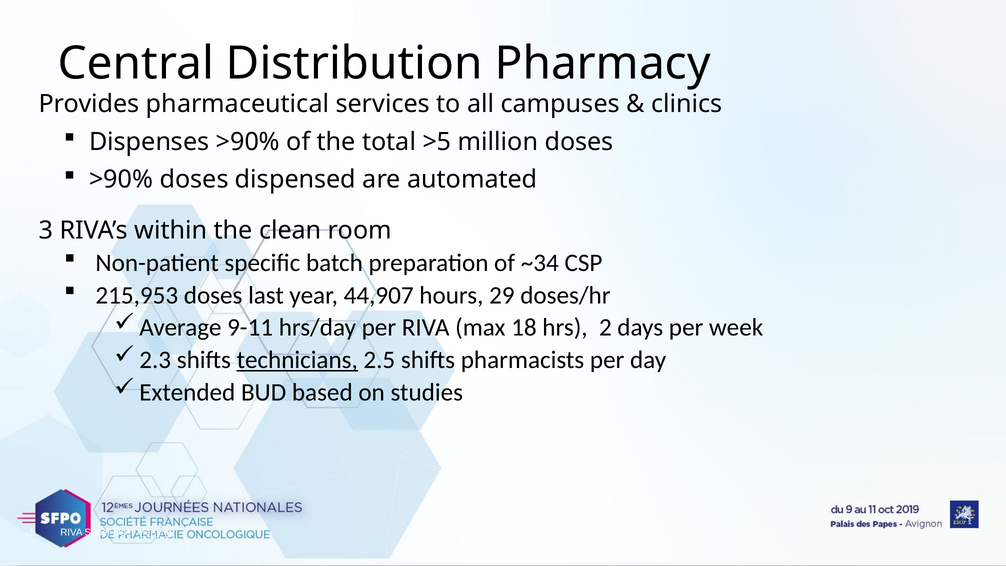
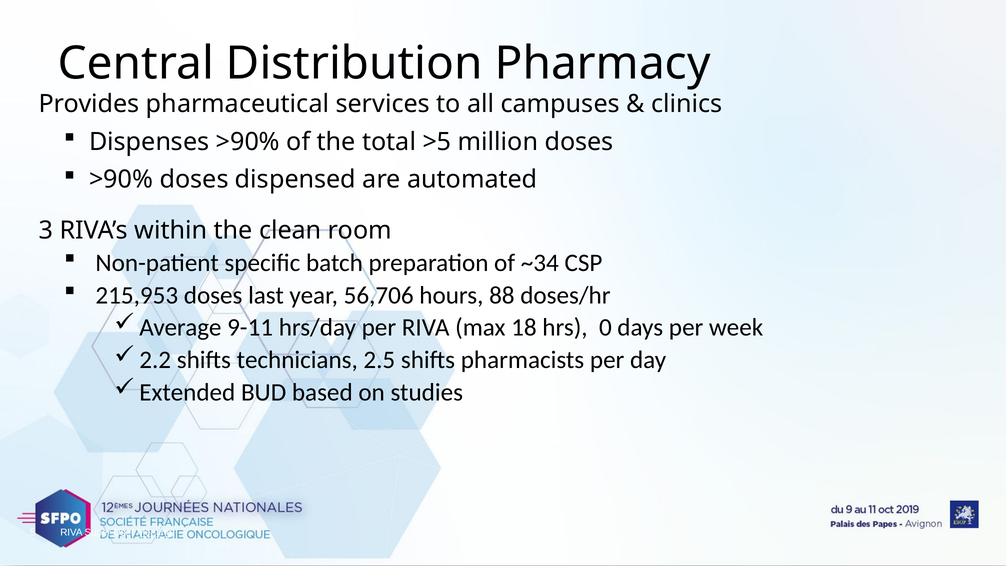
44,907: 44,907 -> 56,706 (379, 295)
29: 29 -> 88 (502, 295)
2: 2 -> 0 (605, 328)
2.3: 2.3 -> 2.2 (155, 360)
technicians underline: present -> none (297, 360)
